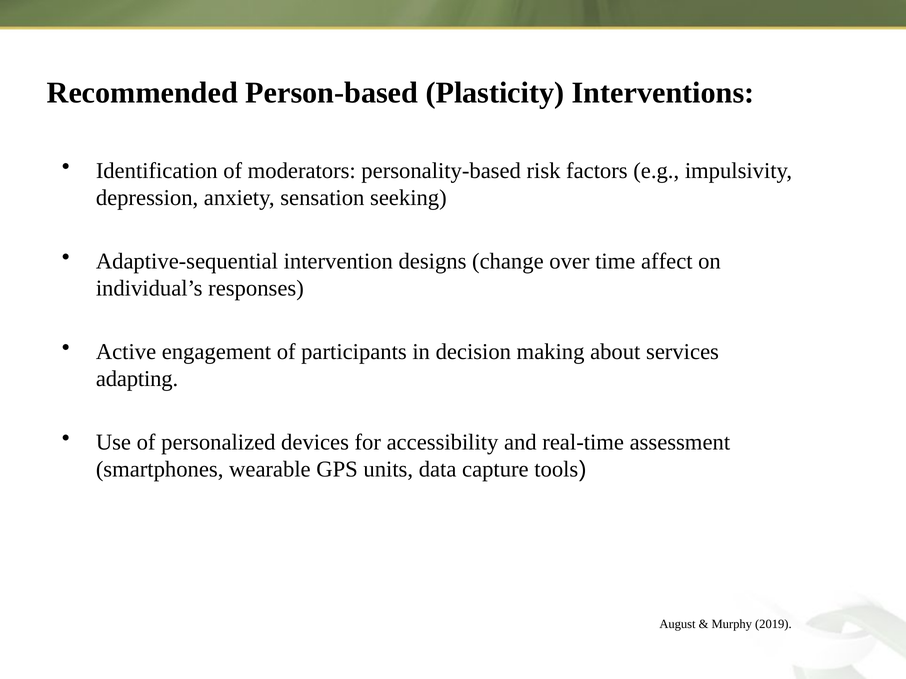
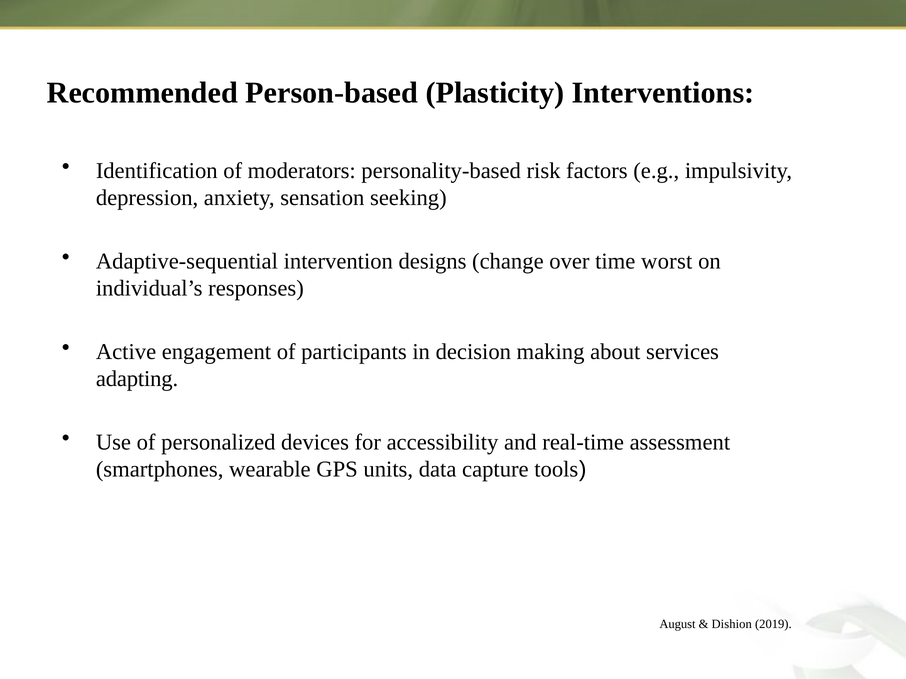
affect: affect -> worst (667, 261)
Murphy: Murphy -> Dishion (732, 624)
